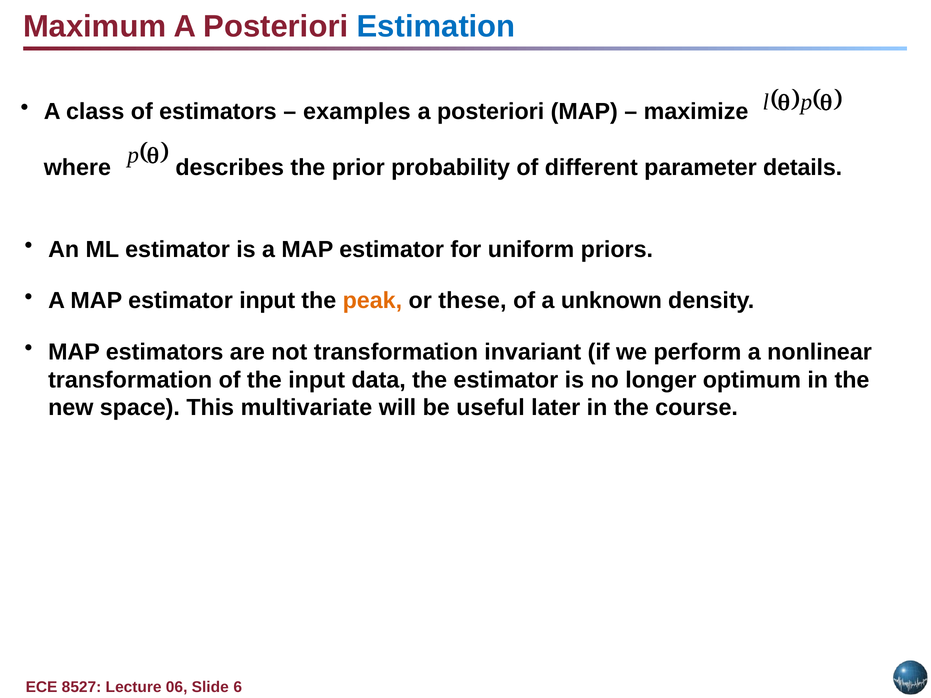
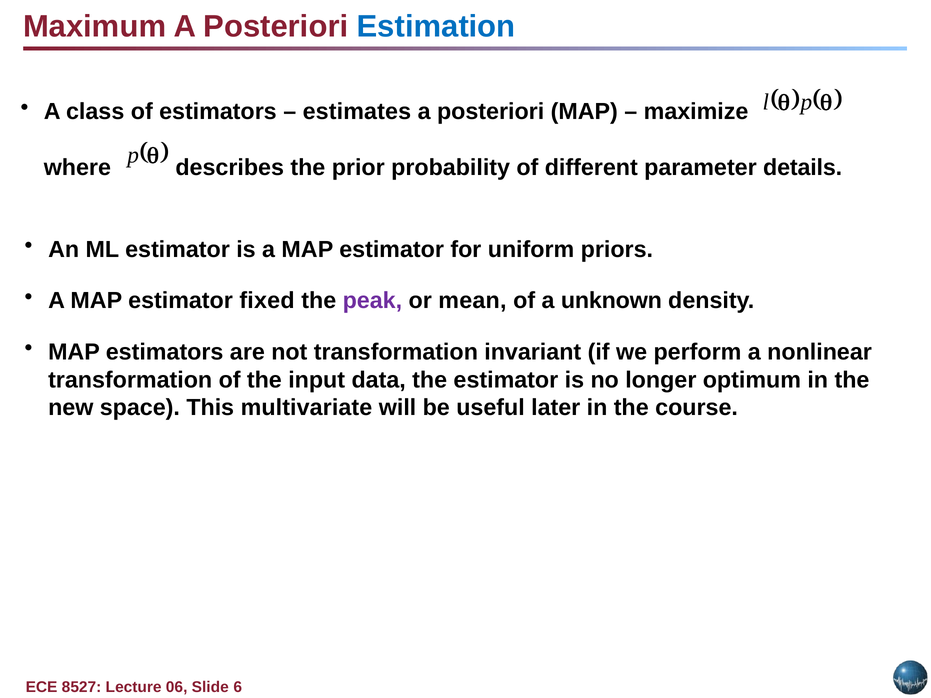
examples: examples -> estimates (357, 112)
estimator input: input -> fixed (267, 301)
peak colour: orange -> purple (372, 301)
these: these -> mean (472, 301)
